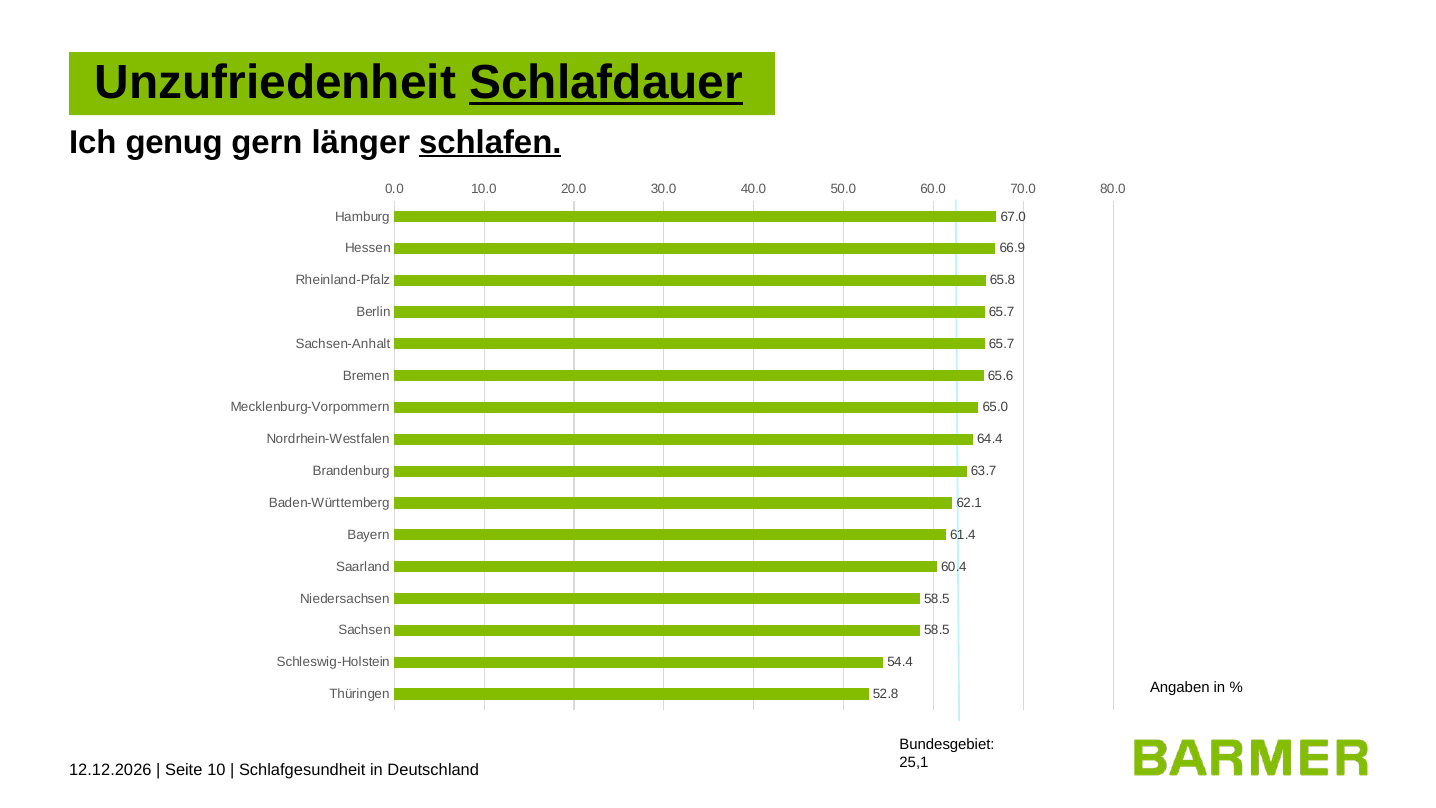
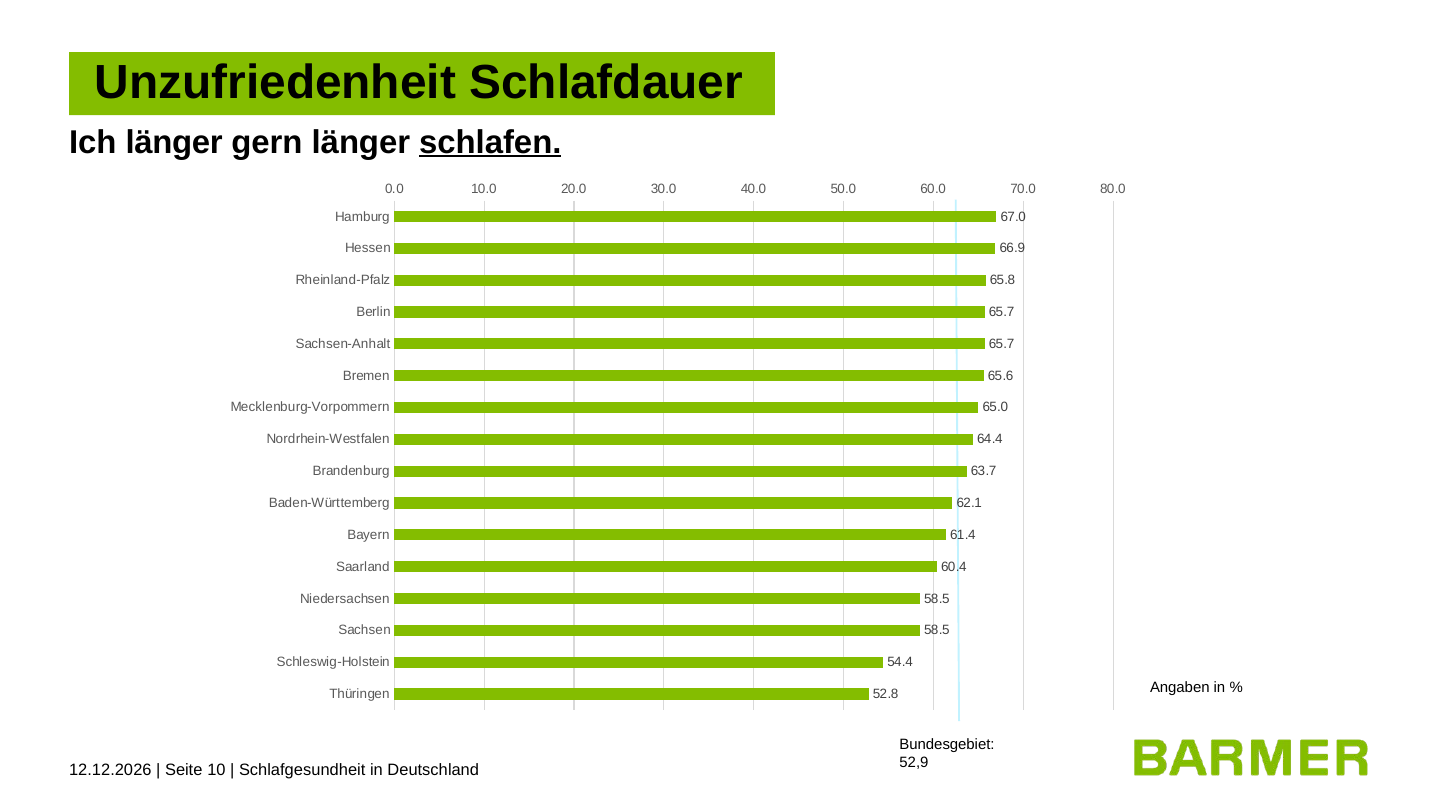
Schlafdauer underline: present -> none (606, 83)
Ich genug: genug -> länger (174, 142)
25,1: 25,1 -> 52,9 (914, 762)
